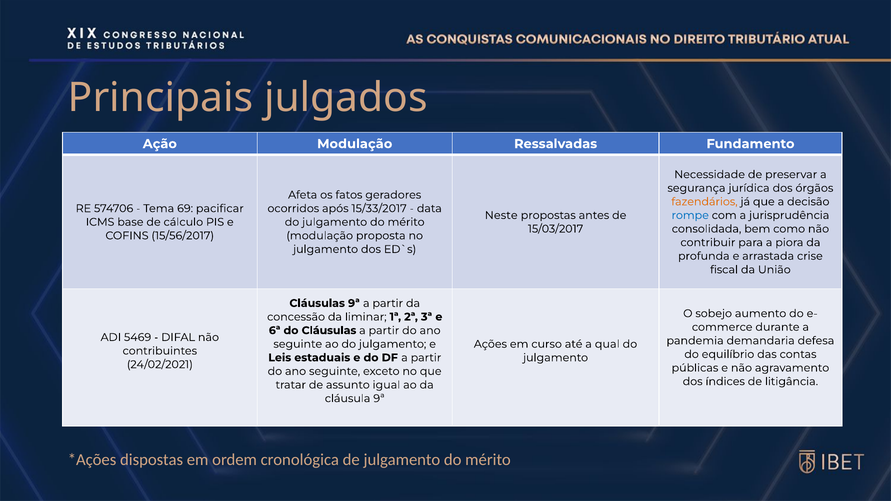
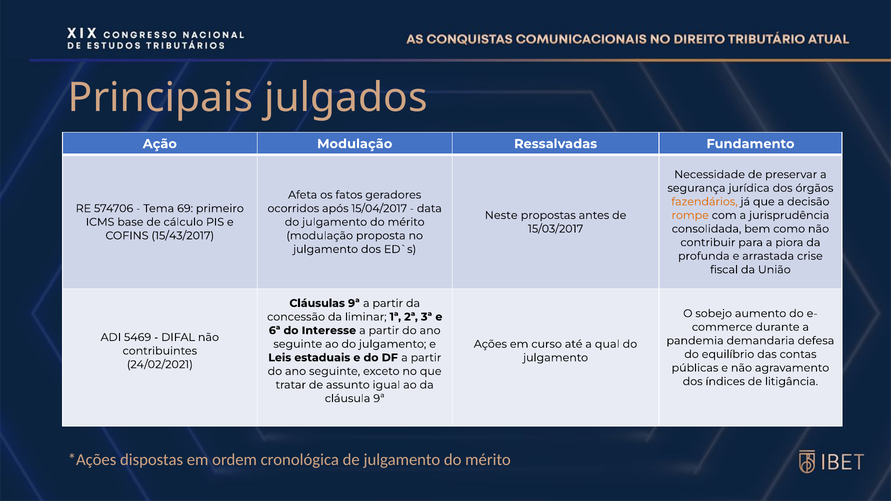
pacificar: pacificar -> primeiro (220, 209)
15/33/2017: 15/33/2017 -> 15/04/2017 (379, 209)
rompe colour: blue -> orange (690, 215)
15/56/2017: 15/56/2017 -> 15/43/2017 (183, 236)
do Cláusulas: Cláusulas -> Interesse (329, 331)
